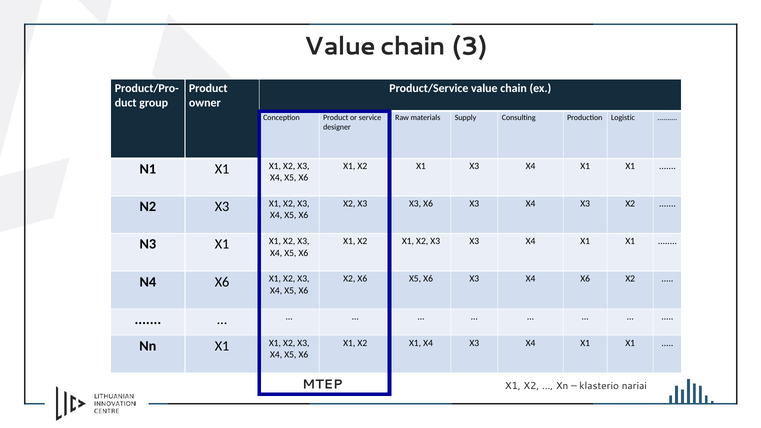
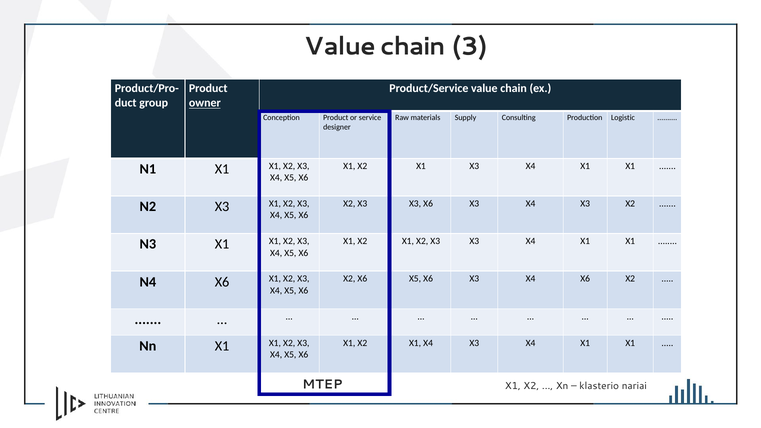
owner underline: none -> present (205, 103)
